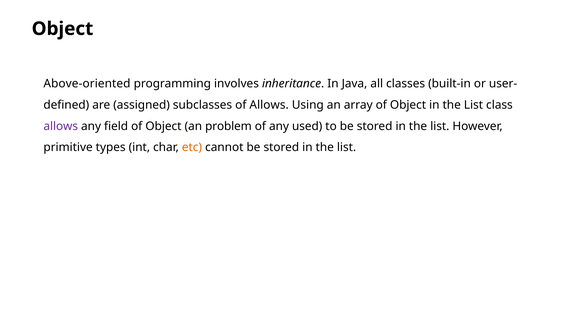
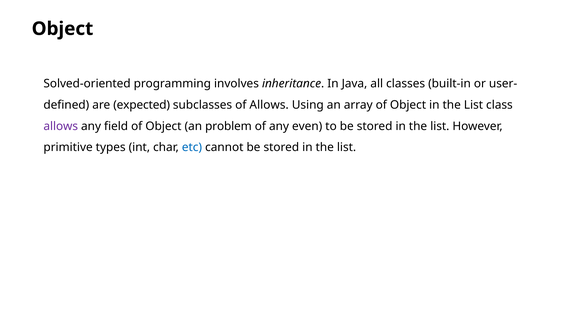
Above-oriented: Above-oriented -> Solved-oriented (87, 84)
assigned: assigned -> expected (142, 105)
used: used -> even (307, 126)
etc colour: orange -> blue (192, 147)
